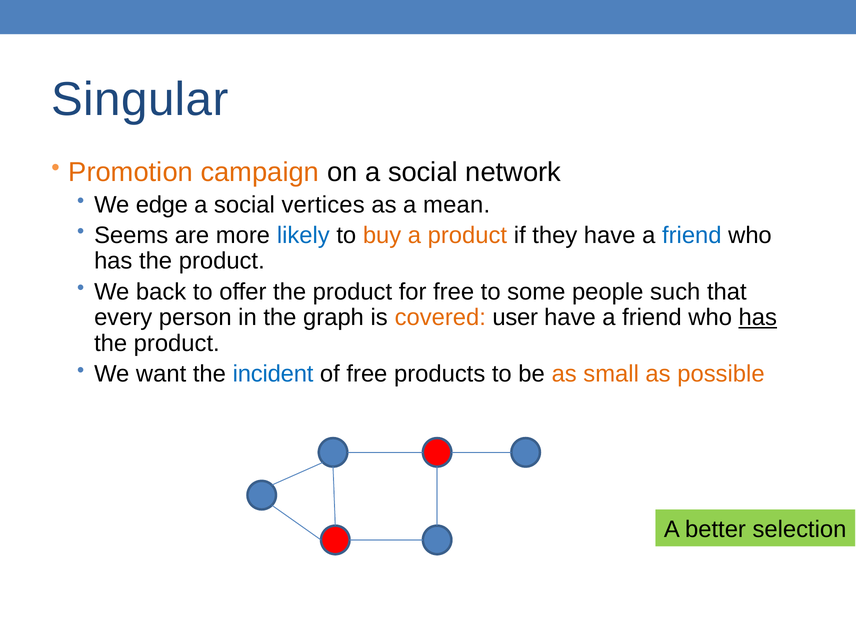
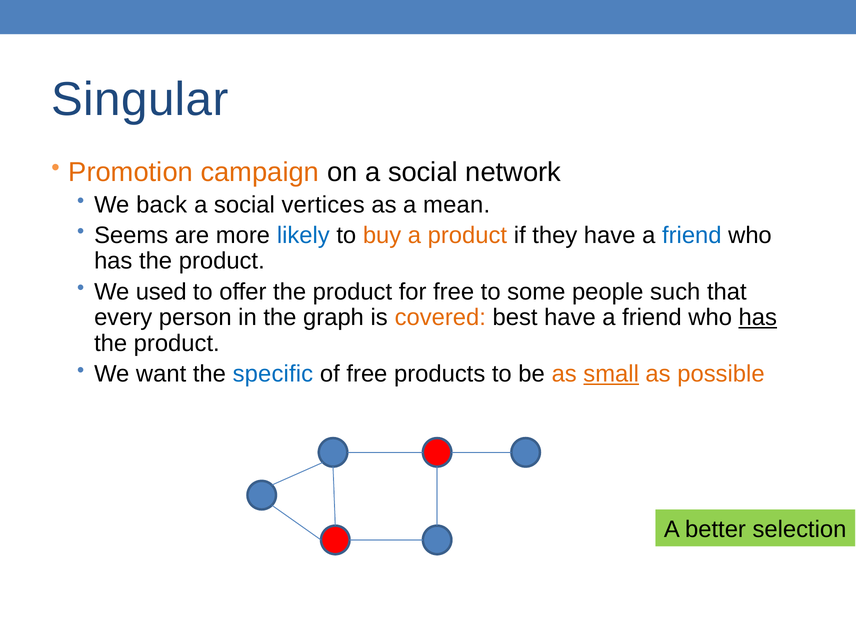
edge: edge -> back (162, 205)
back: back -> used (161, 292)
user: user -> best (515, 318)
incident: incident -> specific (273, 374)
small underline: none -> present (611, 374)
